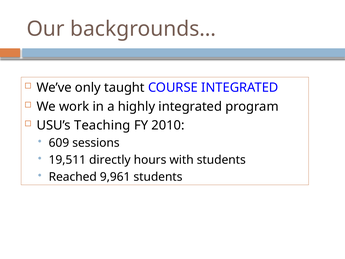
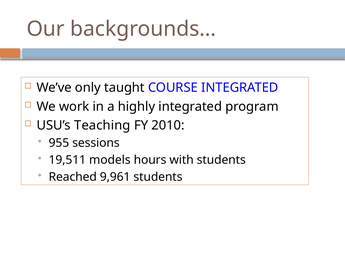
609: 609 -> 955 (59, 143)
directly: directly -> models (110, 160)
